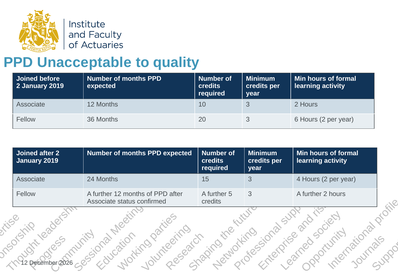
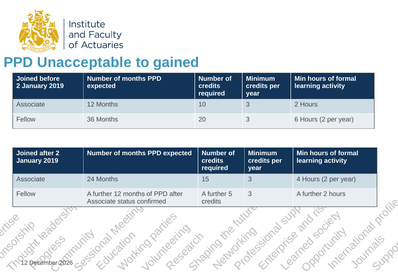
quality: quality -> gained (176, 62)
